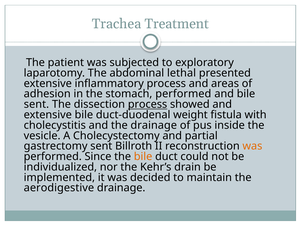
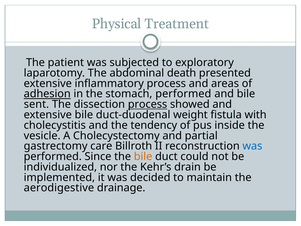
Trachea: Trachea -> Physical (117, 24)
lethal: lethal -> death (182, 73)
adhesion underline: none -> present (47, 94)
the drainage: drainage -> tendency (154, 125)
gastrectomy sent: sent -> care (101, 146)
was colour: orange -> blue (252, 146)
